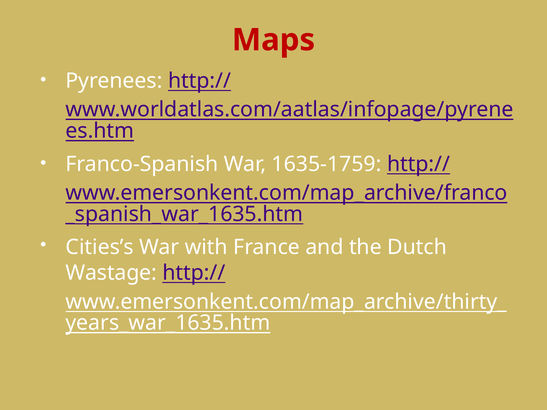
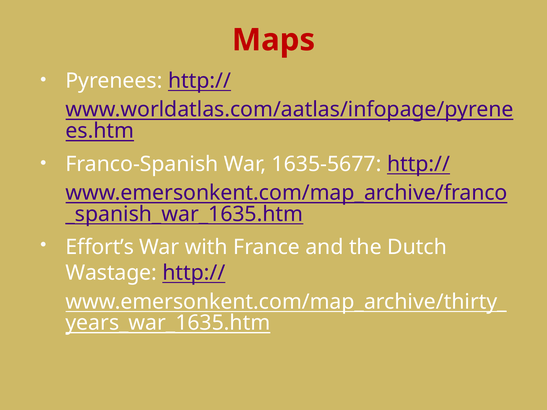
1635-1759: 1635-1759 -> 1635-5677 (327, 164)
Cities’s: Cities’s -> Effort’s (100, 247)
